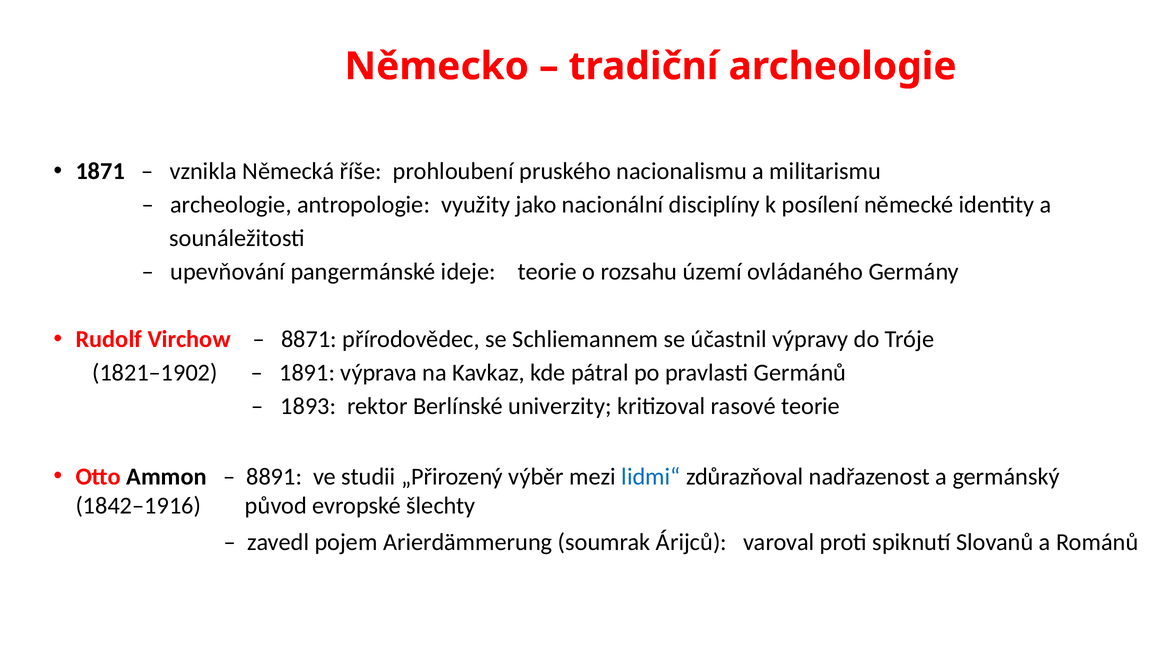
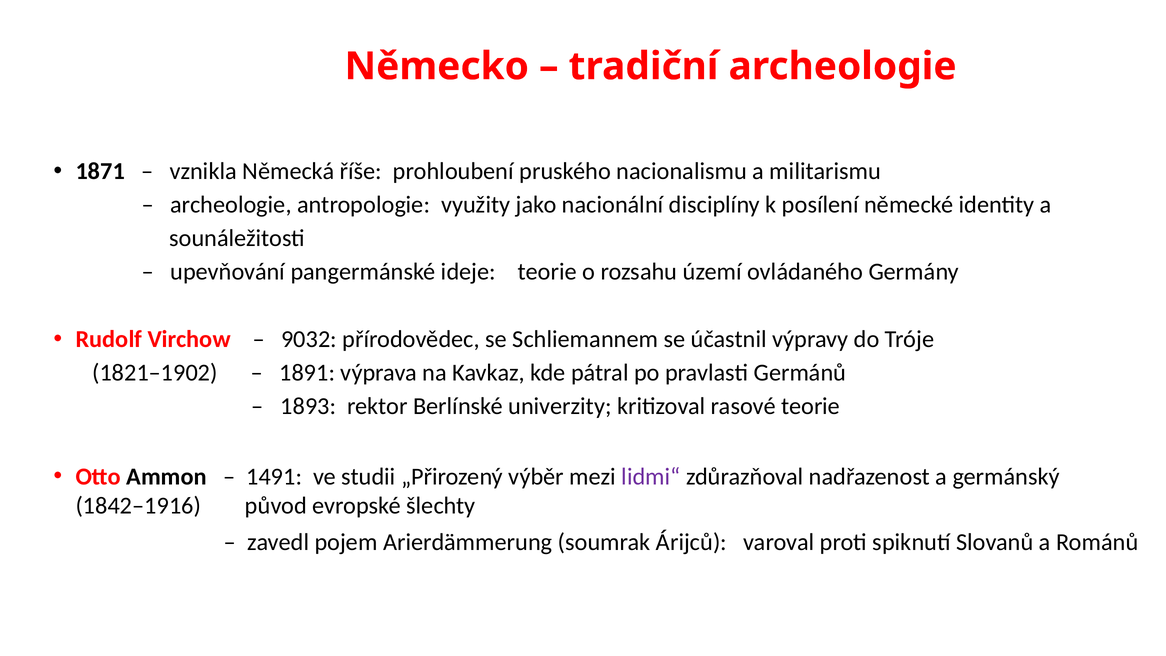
8871: 8871 -> 9032 (309, 339)
8891: 8891 -> 1491 (274, 476)
lidmi“ colour: blue -> purple (651, 476)
